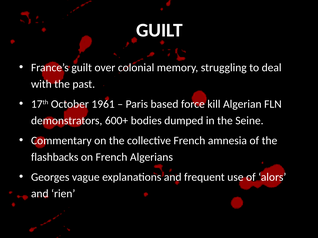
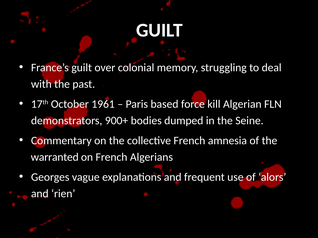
600+: 600+ -> 900+ (117, 121)
flashbacks: flashbacks -> warranted (55, 157)
